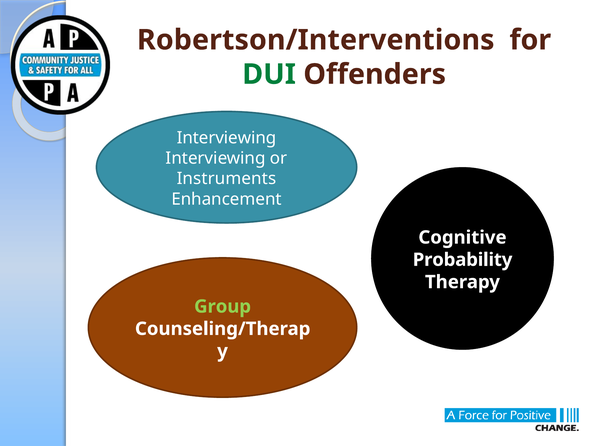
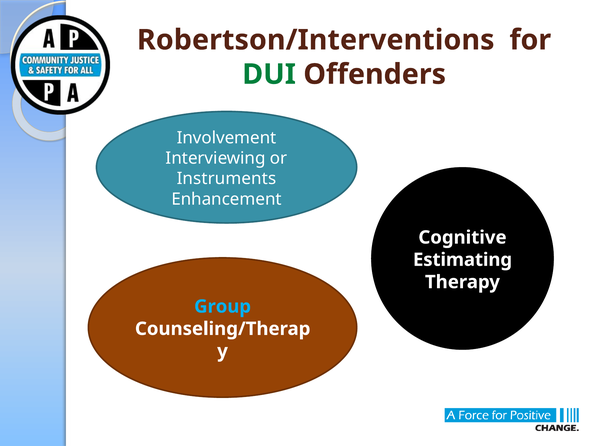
Interviewing: Interviewing -> Involvement (227, 138)
Probability: Probability -> Estimating (463, 260)
Group colour: light green -> light blue (223, 307)
